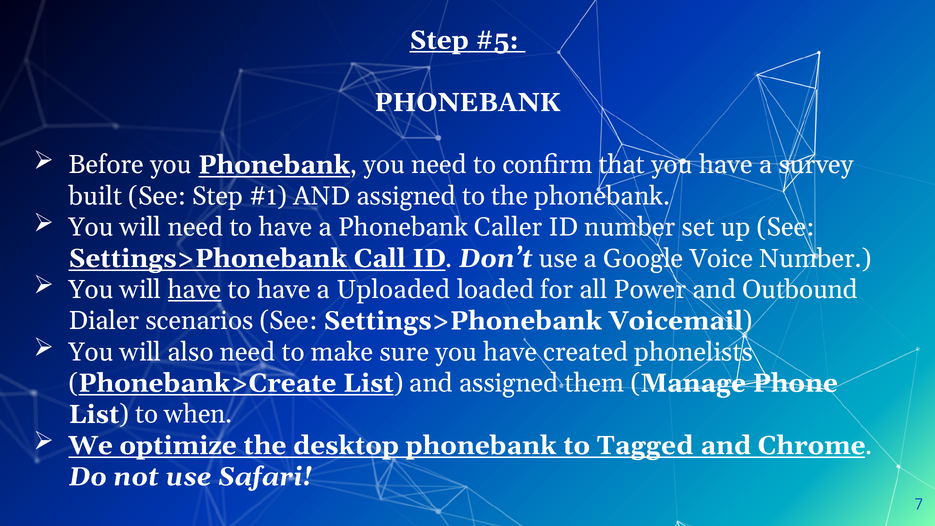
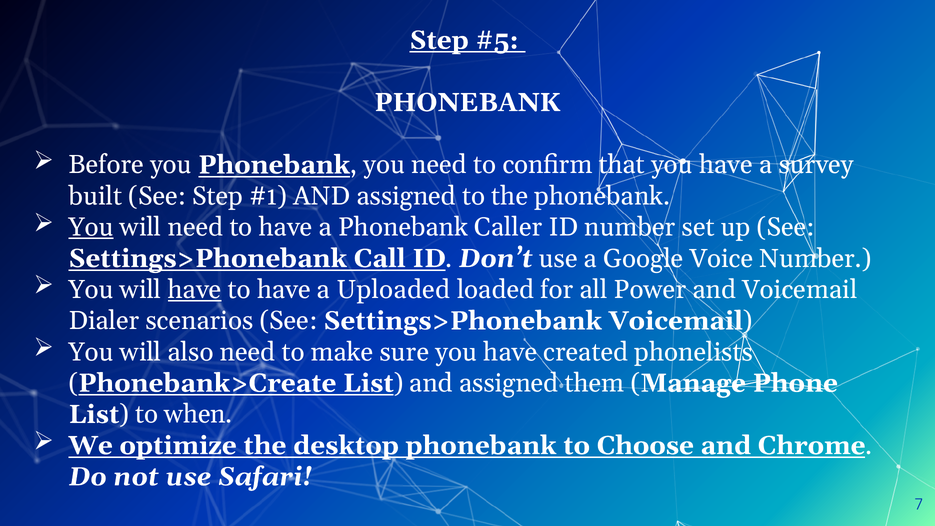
You underline: none -> present (91, 227)
and Outbound: Outbound -> Voicemail (800, 290)
Tagged: Tagged -> Choose (645, 445)
